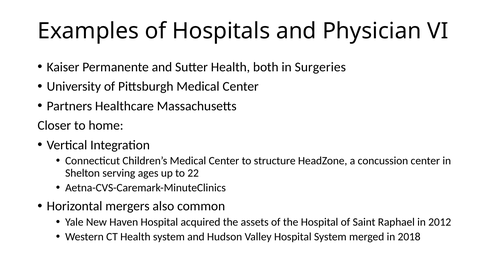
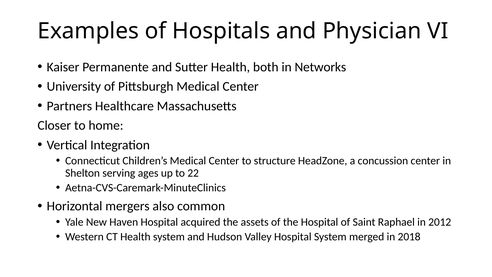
Surgeries: Surgeries -> Networks (320, 67)
